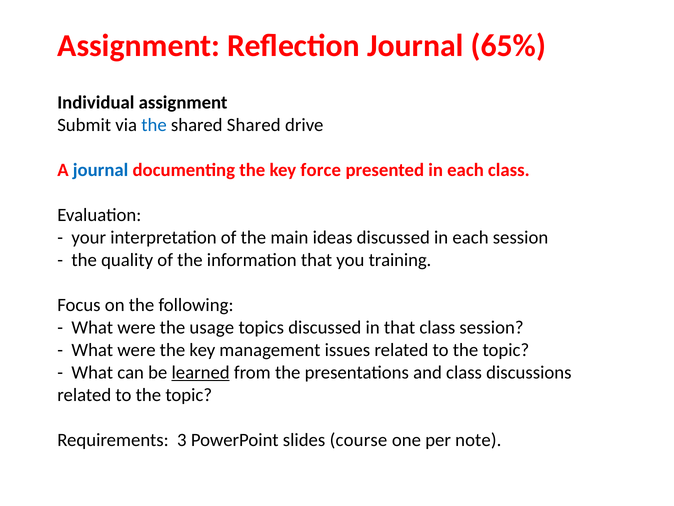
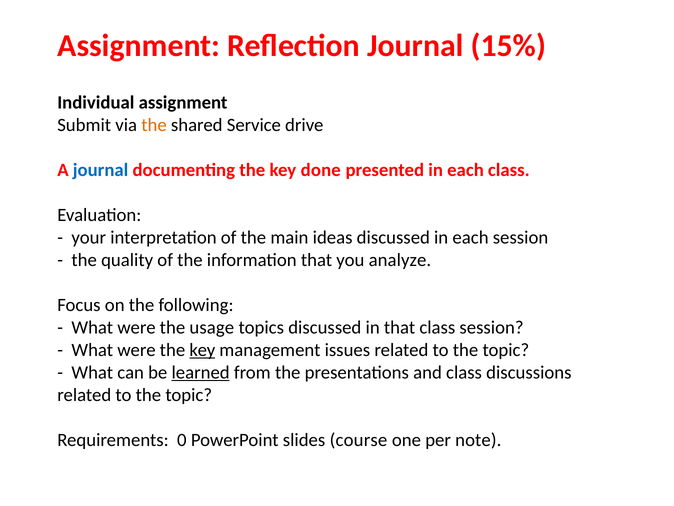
65%: 65% -> 15% (508, 46)
the colour: blue -> orange (154, 125)
shared Shared: Shared -> Service (254, 125)
force: force -> done (321, 170)
training: training -> analyze (400, 260)
key underline: none -> present (202, 350)
3: 3 -> 0 (182, 439)
